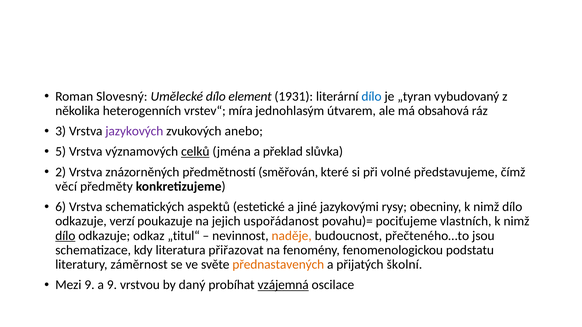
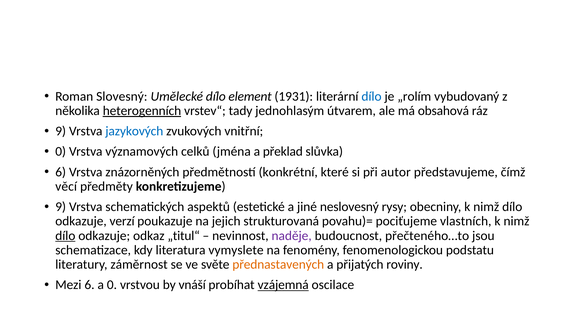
„tyran: „tyran -> „rolím (414, 96)
heterogenních underline: none -> present (142, 111)
míra: míra -> tady (241, 111)
3: 3 -> 9 (61, 131)
jazykových colour: purple -> blue (134, 131)
anebo: anebo -> vnitřní (244, 131)
5: 5 -> 0 (61, 152)
celků underline: present -> none (195, 152)
2: 2 -> 6 (61, 172)
směřován: směřován -> konkrétní (288, 172)
volné: volné -> autor (396, 172)
6: 6 -> 9 (61, 207)
jazykovými: jazykovými -> neslovesný (349, 207)
uspořádanost: uspořádanost -> strukturovaná (281, 222)
naděje colour: orange -> purple (292, 236)
přiřazovat: přiřazovat -> vymyslete (236, 250)
školní: školní -> roviny (405, 265)
Mezi 9: 9 -> 6 (89, 285)
a 9: 9 -> 0 (112, 285)
daný: daný -> vnáší (192, 285)
